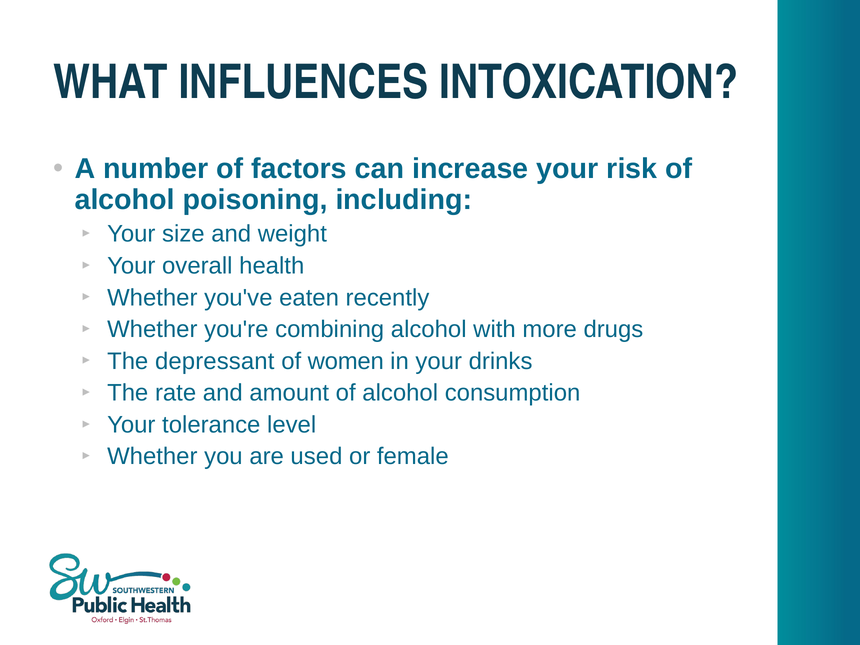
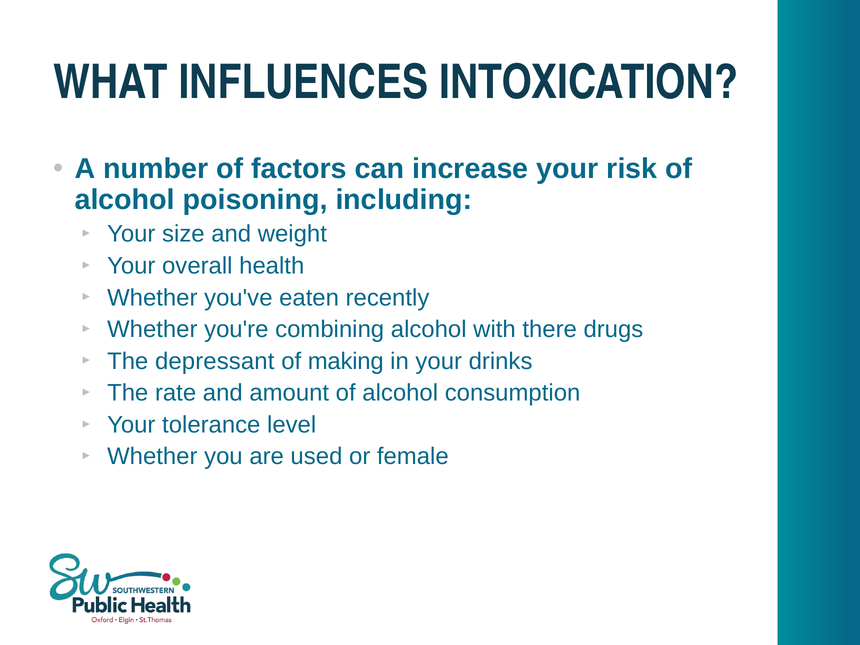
more: more -> there (550, 329)
women: women -> making (346, 361)
